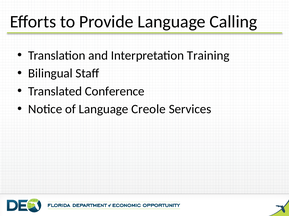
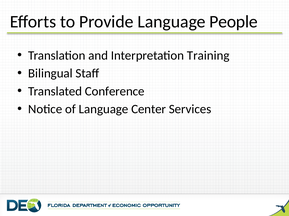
Calling: Calling -> People (234, 22)
Creole: Creole -> Center (149, 110)
